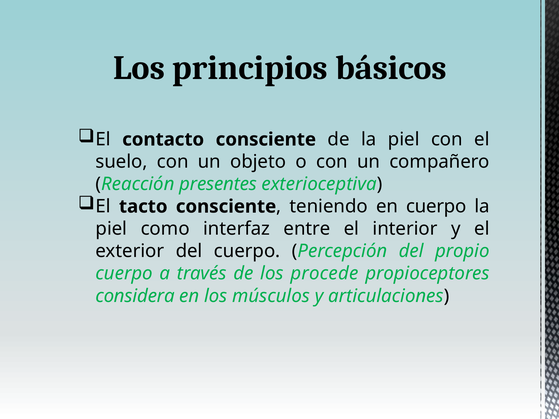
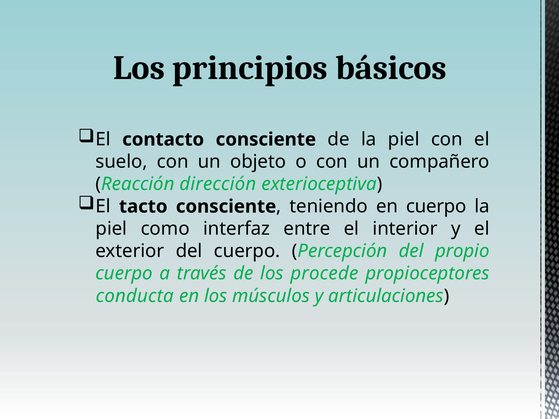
presentes: presentes -> dirección (218, 184)
considera: considera -> conducta (135, 296)
